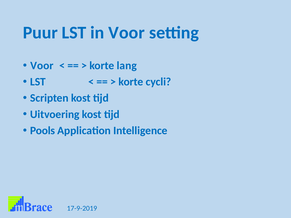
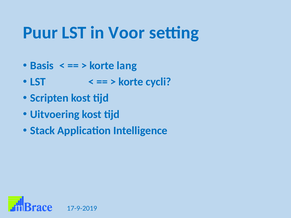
Voor: Voor -> Basis (42, 66)
Pools: Pools -> Stack (43, 131)
